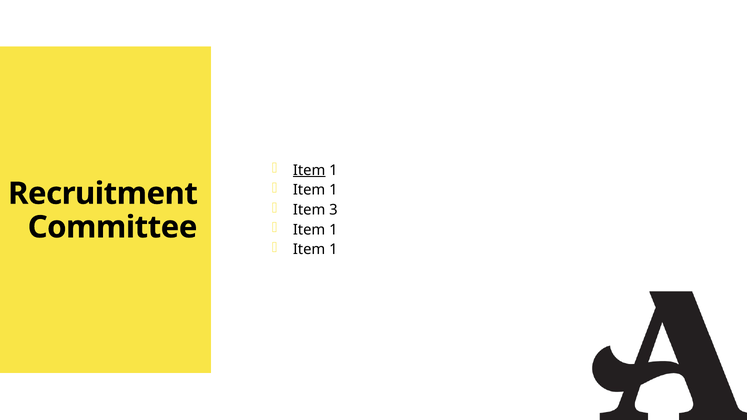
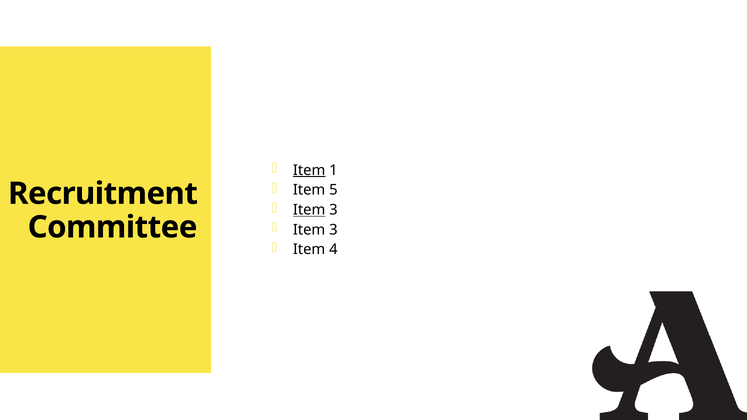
1: 1 -> 5 (333, 190)
Item underline: none -> present (309, 210)
1: 1 -> 3 (333, 230)
1: 1 -> 4 (333, 250)
